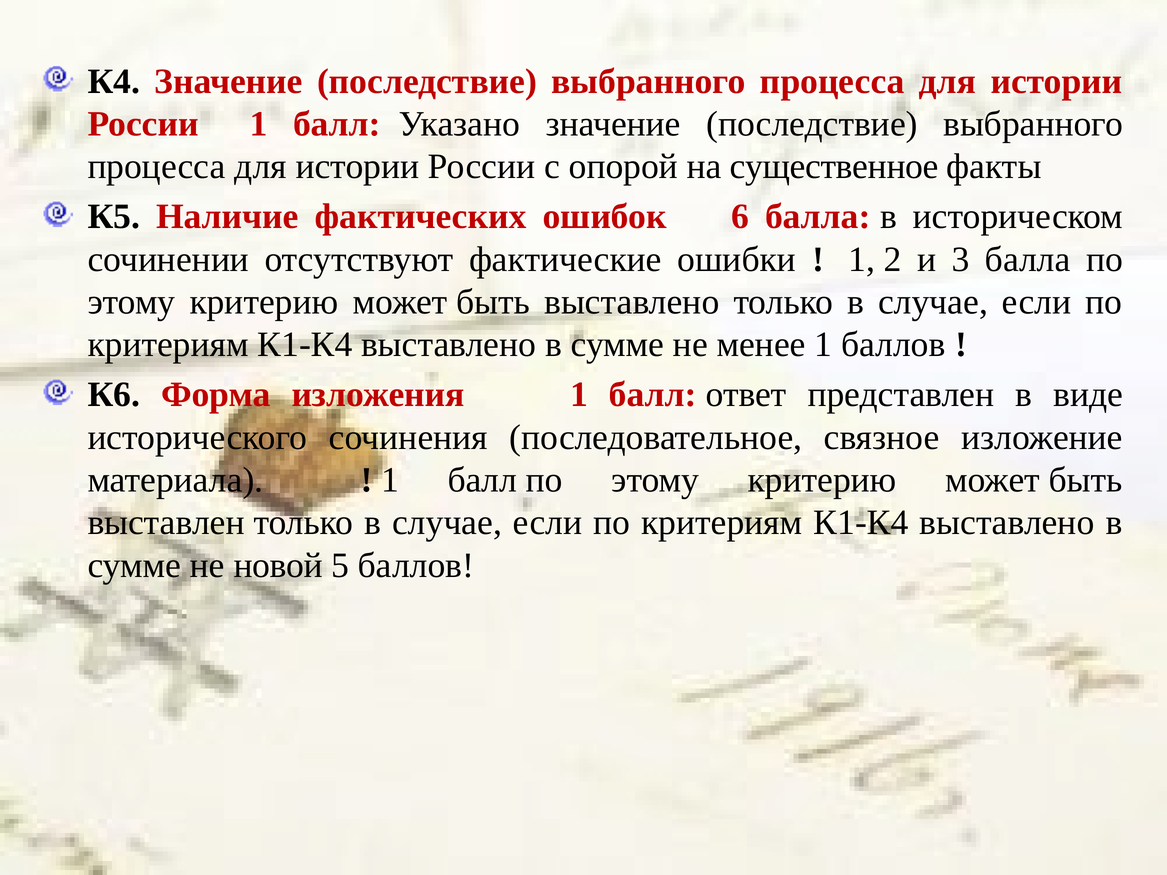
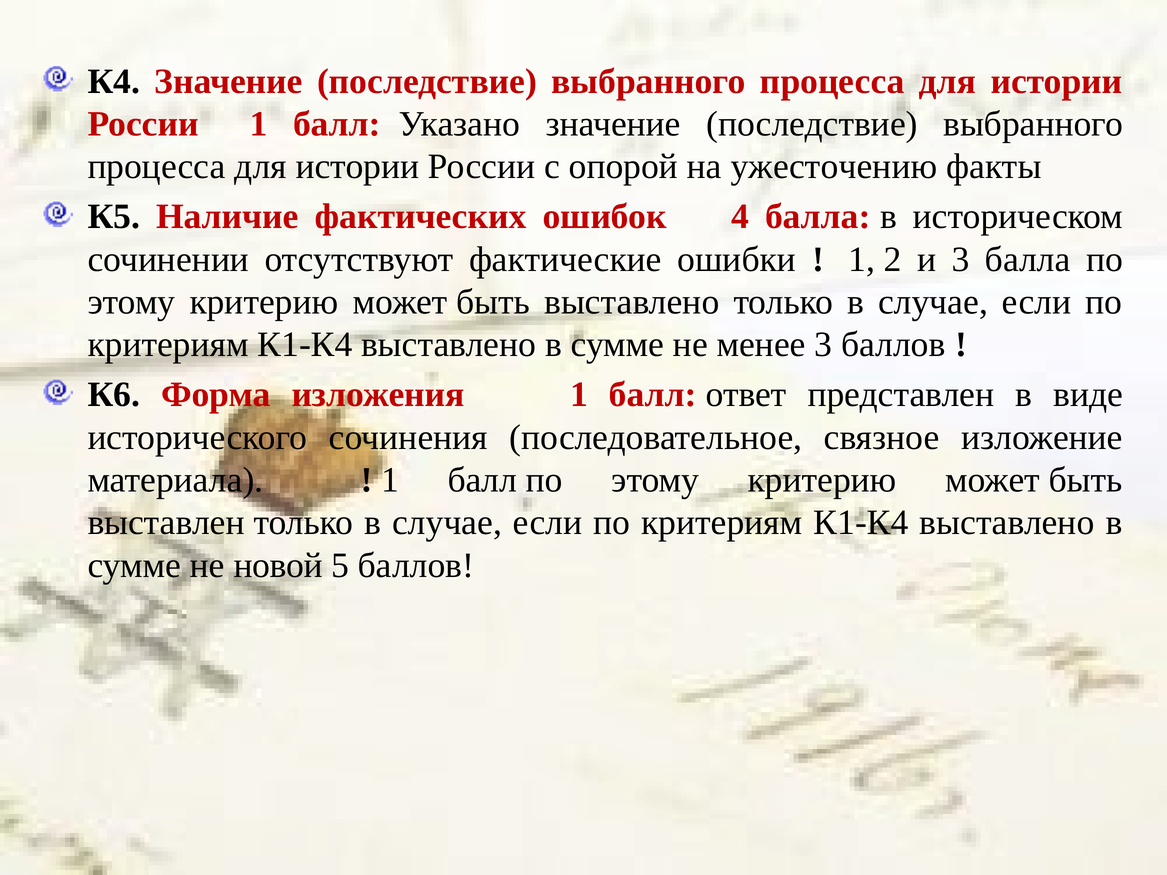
существенное: существенное -> ужесточению (834, 167)
6: 6 -> 4 (740, 217)
менее 1: 1 -> 3 (823, 345)
